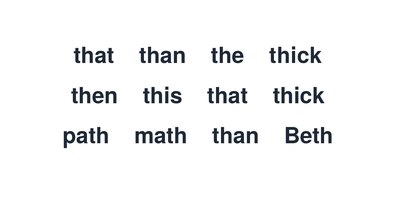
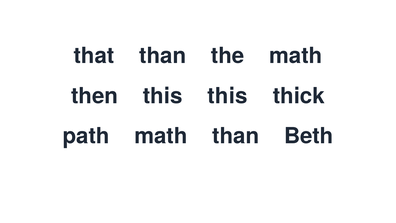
the thick: thick -> math (296, 56)
this that: that -> this (227, 96)
